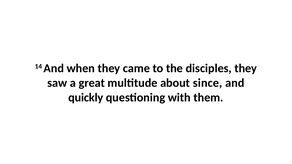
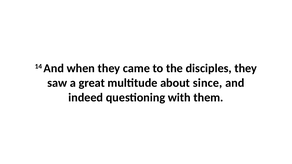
quickly: quickly -> indeed (86, 98)
